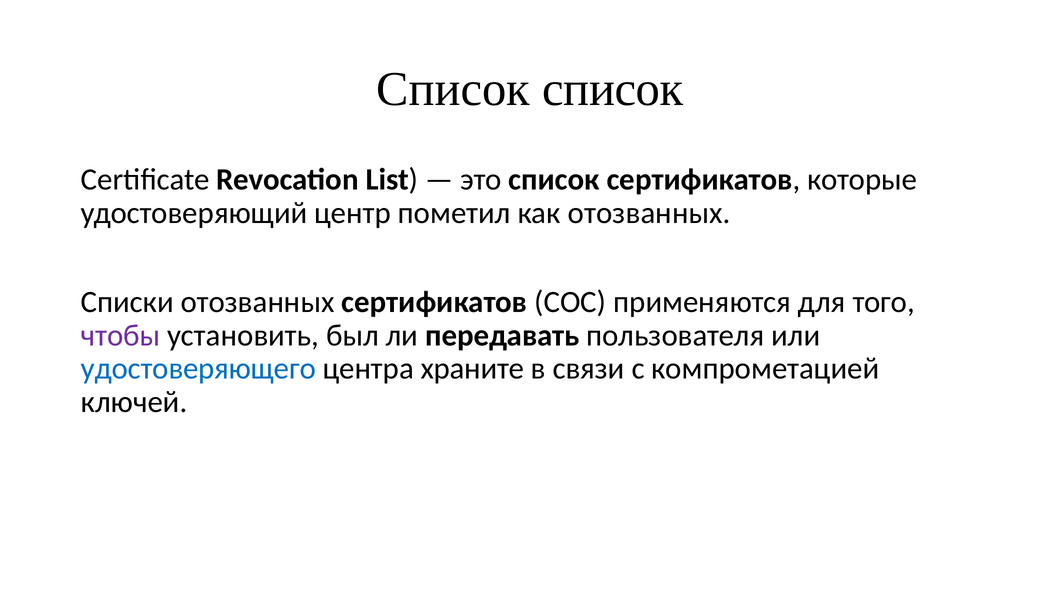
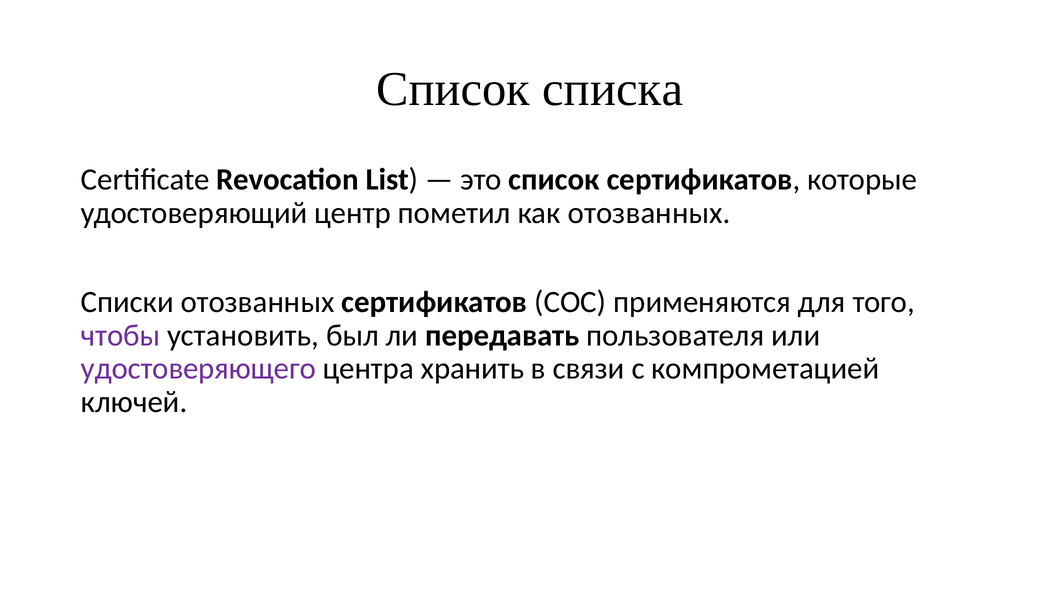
Список список: список -> списка (613, 89)
удостоверяющего colour: blue -> purple (198, 368)
храните: храните -> хранить (472, 368)
